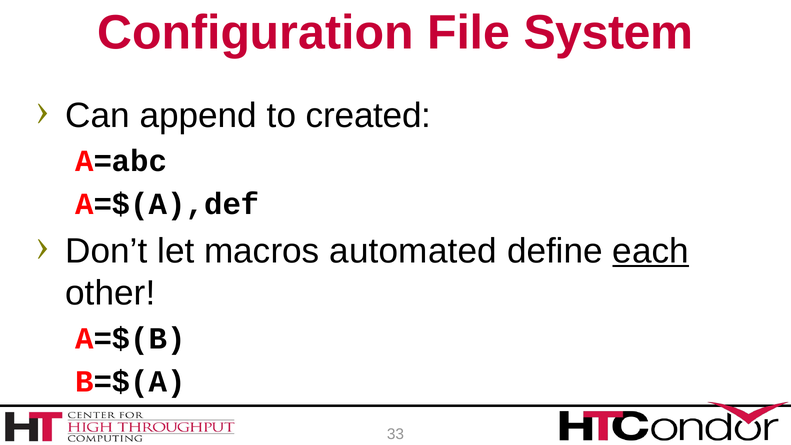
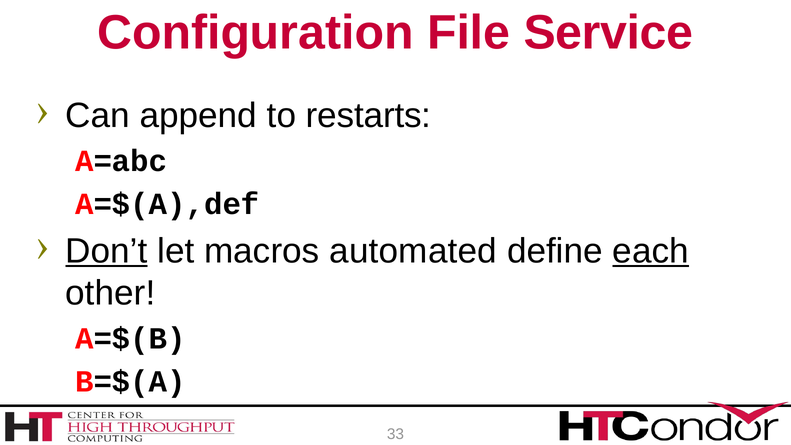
System: System -> Service (608, 33)
created: created -> restarts (369, 115)
Don’t underline: none -> present (106, 251)
